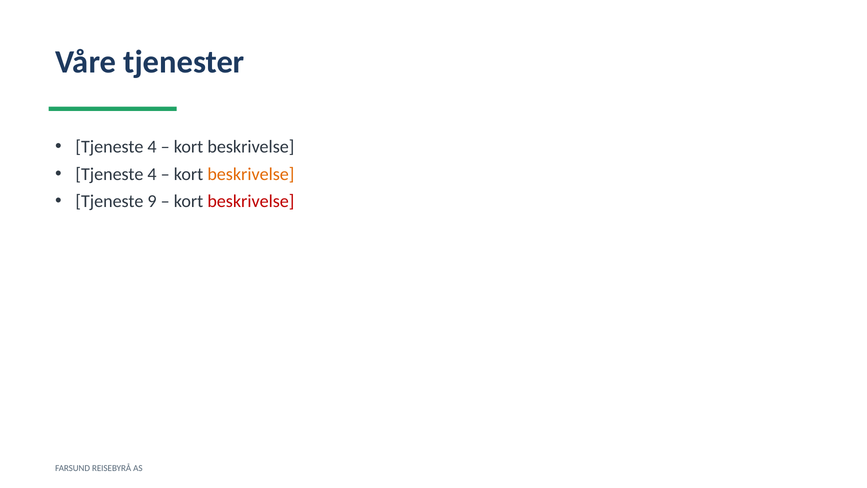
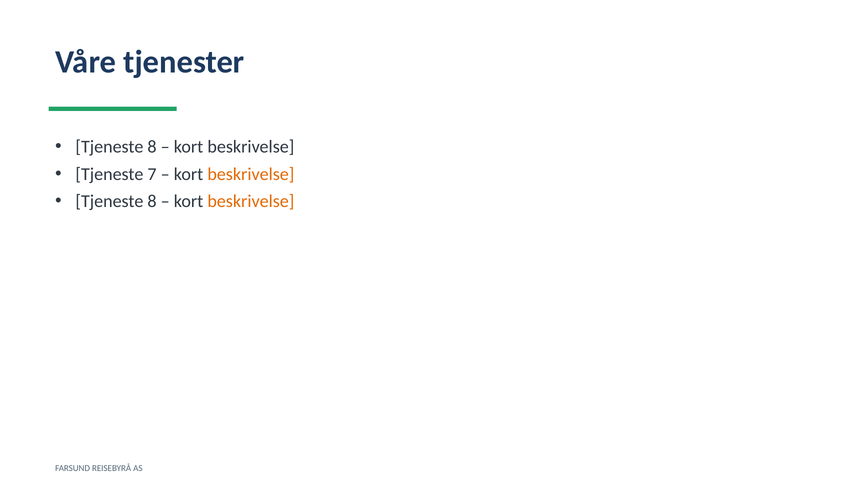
4: 4 -> 8 (152, 147)
4: 4 -> 7 (152, 174)
9: 9 -> 8 (152, 201)
beskrivelse colour: red -> orange (251, 201)
